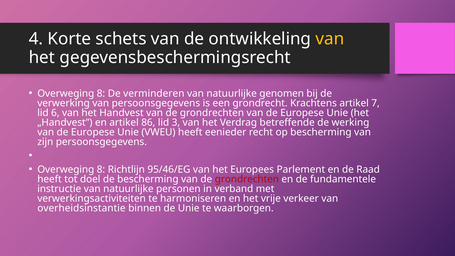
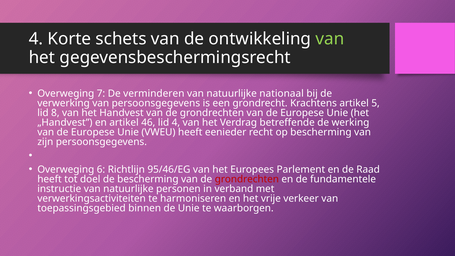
van colour: yellow -> light green (330, 39)
8: 8 -> 7 (101, 93)
genomen: genomen -> nationaal (282, 93)
7: 7 -> 5 (376, 103)
6: 6 -> 8 (55, 113)
86: 86 -> 46 (148, 122)
lid 3: 3 -> 4 (176, 122)
8: 8 -> 6 (101, 170)
overheidsinstantie: overheidsinstantie -> toepassingsgebied (82, 208)
